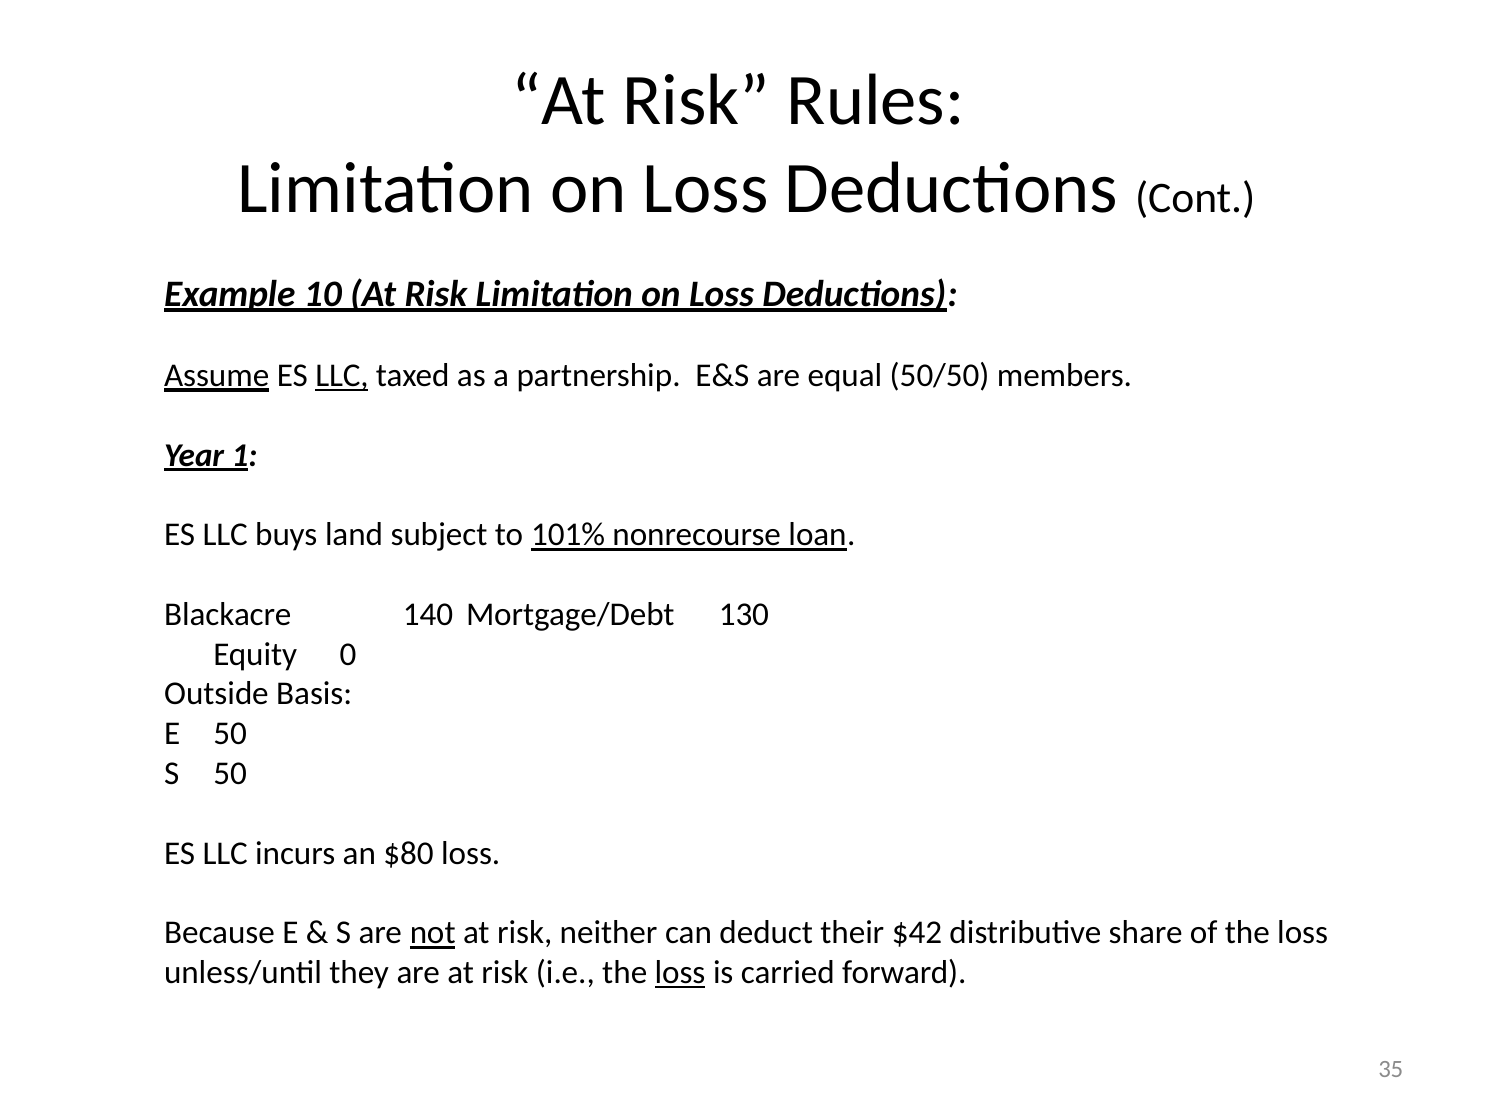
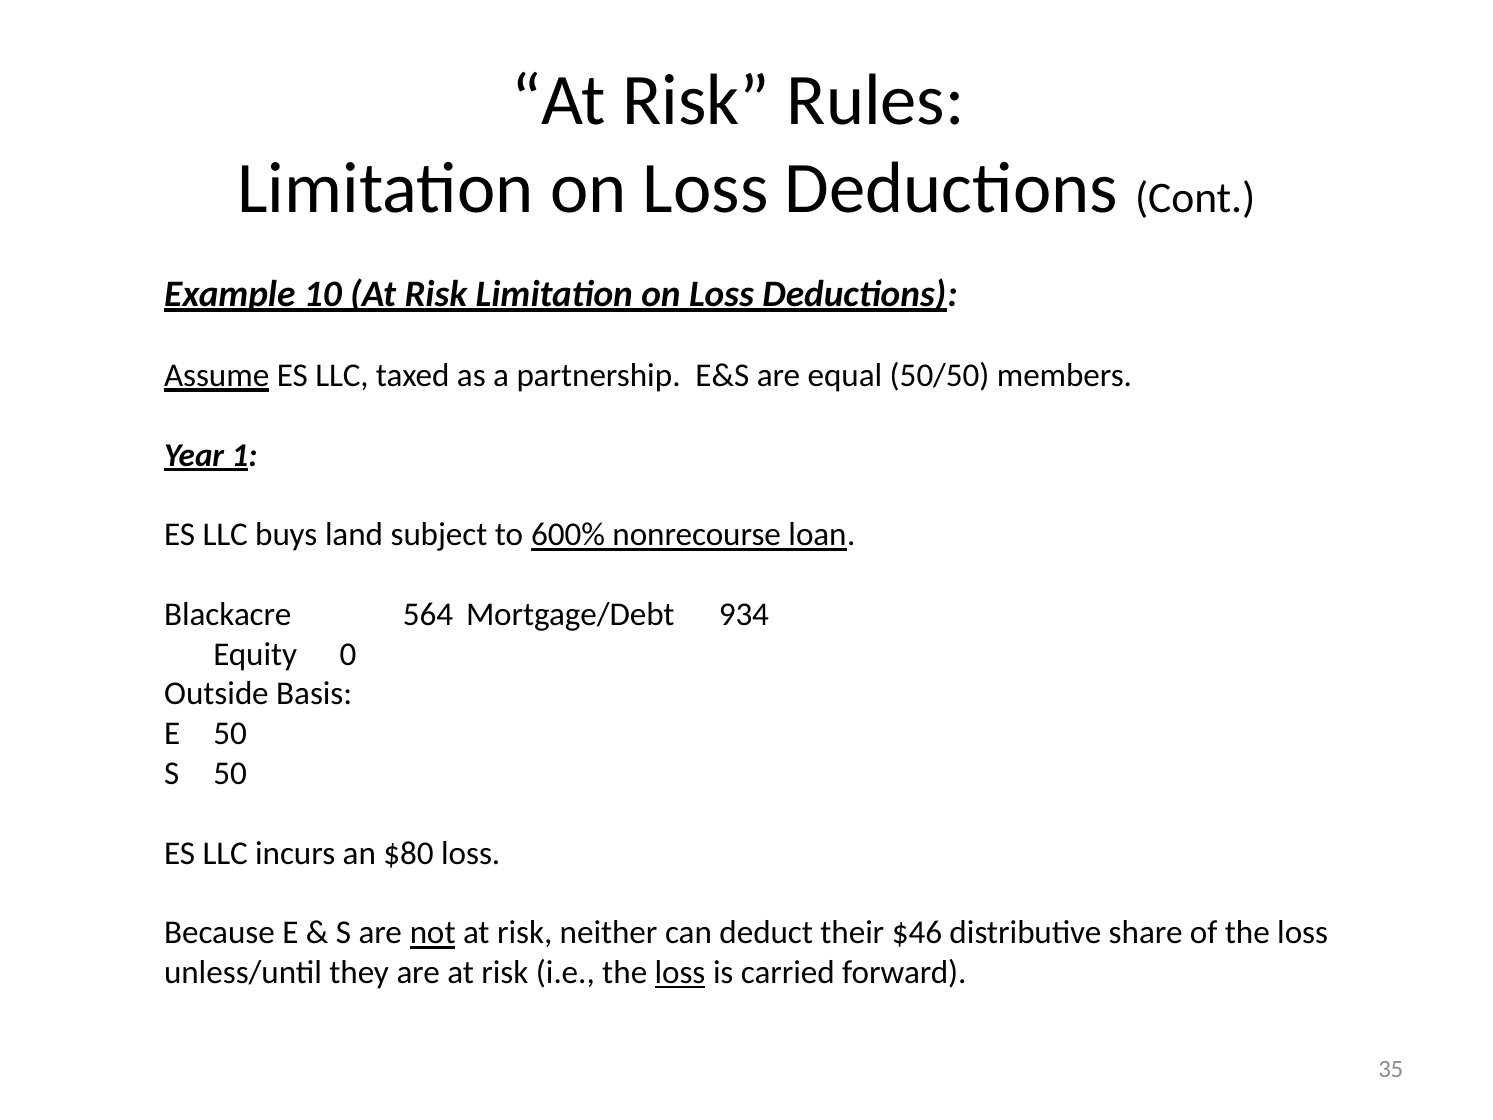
LLC underline: present -> none (342, 376)
101%: 101% -> 600% (568, 535)
140: 140 -> 564 (428, 614)
130: 130 -> 934 (744, 614)
$42: $42 -> $46 (917, 933)
